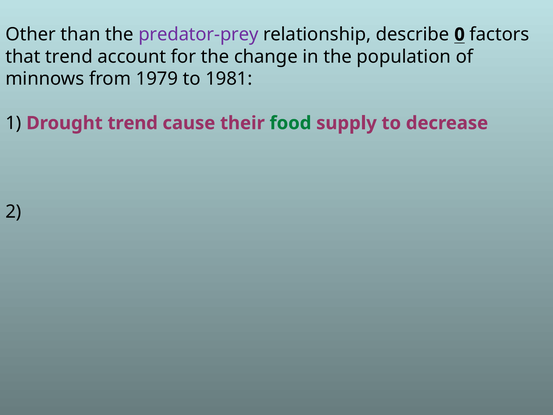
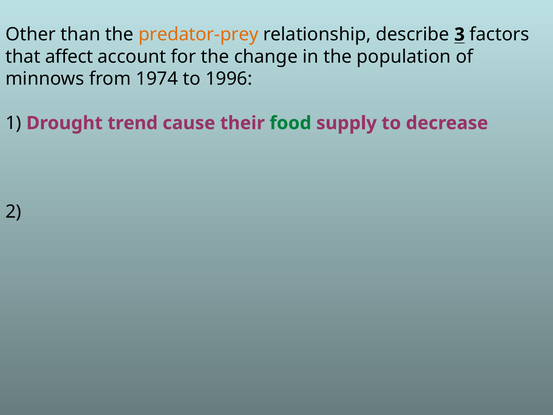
predator-prey colour: purple -> orange (198, 35)
0: 0 -> 3 (460, 35)
that trend: trend -> affect (69, 57)
1979: 1979 -> 1974 (157, 79)
1981: 1981 -> 1996 (229, 79)
